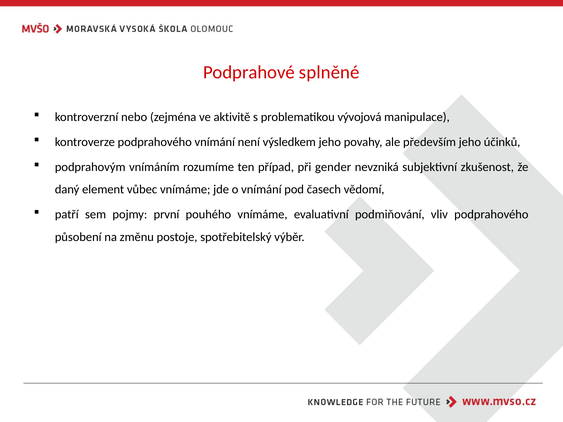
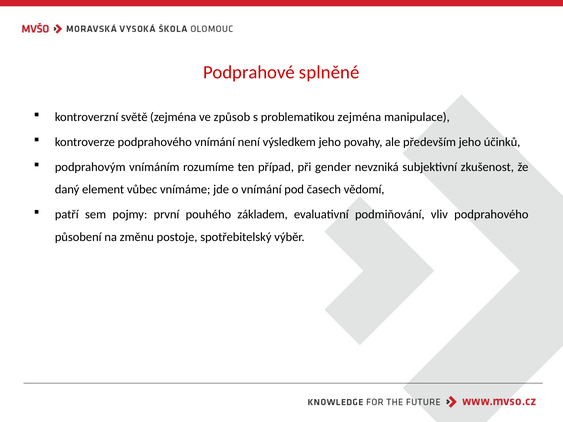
nebo: nebo -> světě (134, 117)
aktivitě: aktivitě -> způsob (232, 117)
problematikou vývojová: vývojová -> zejména (359, 117)
pouhého vnímáme: vnímáme -> základem (263, 215)
